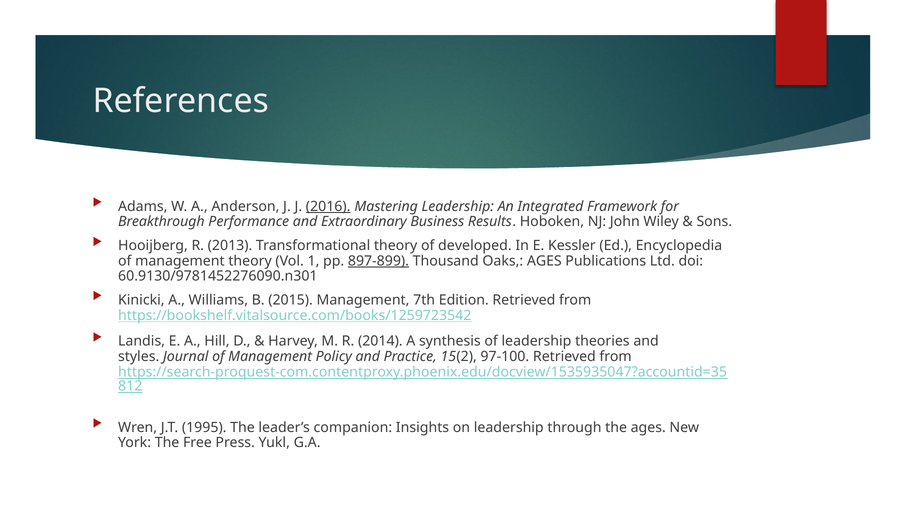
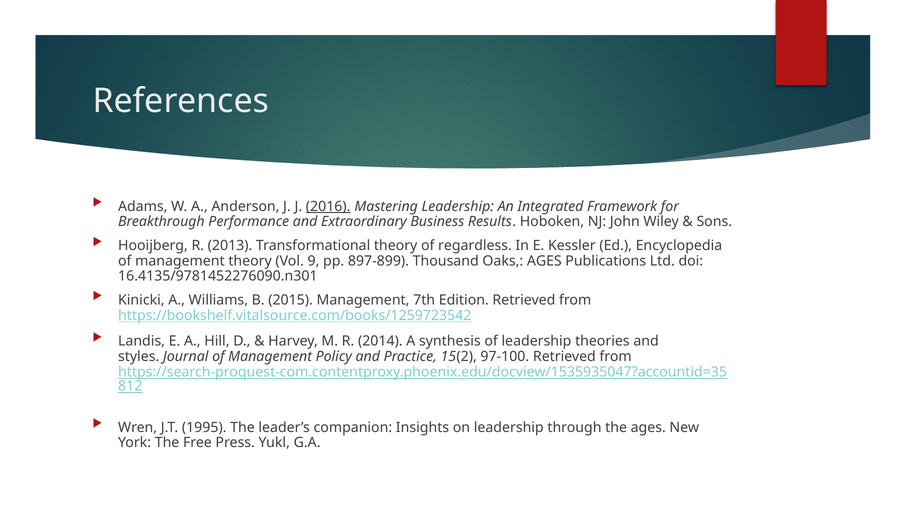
developed: developed -> regardless (475, 245)
1: 1 -> 9 (313, 261)
897-899 underline: present -> none (378, 261)
60.9130/9781452276090.n301: 60.9130/9781452276090.n301 -> 16.4135/9781452276090.n301 (218, 276)
